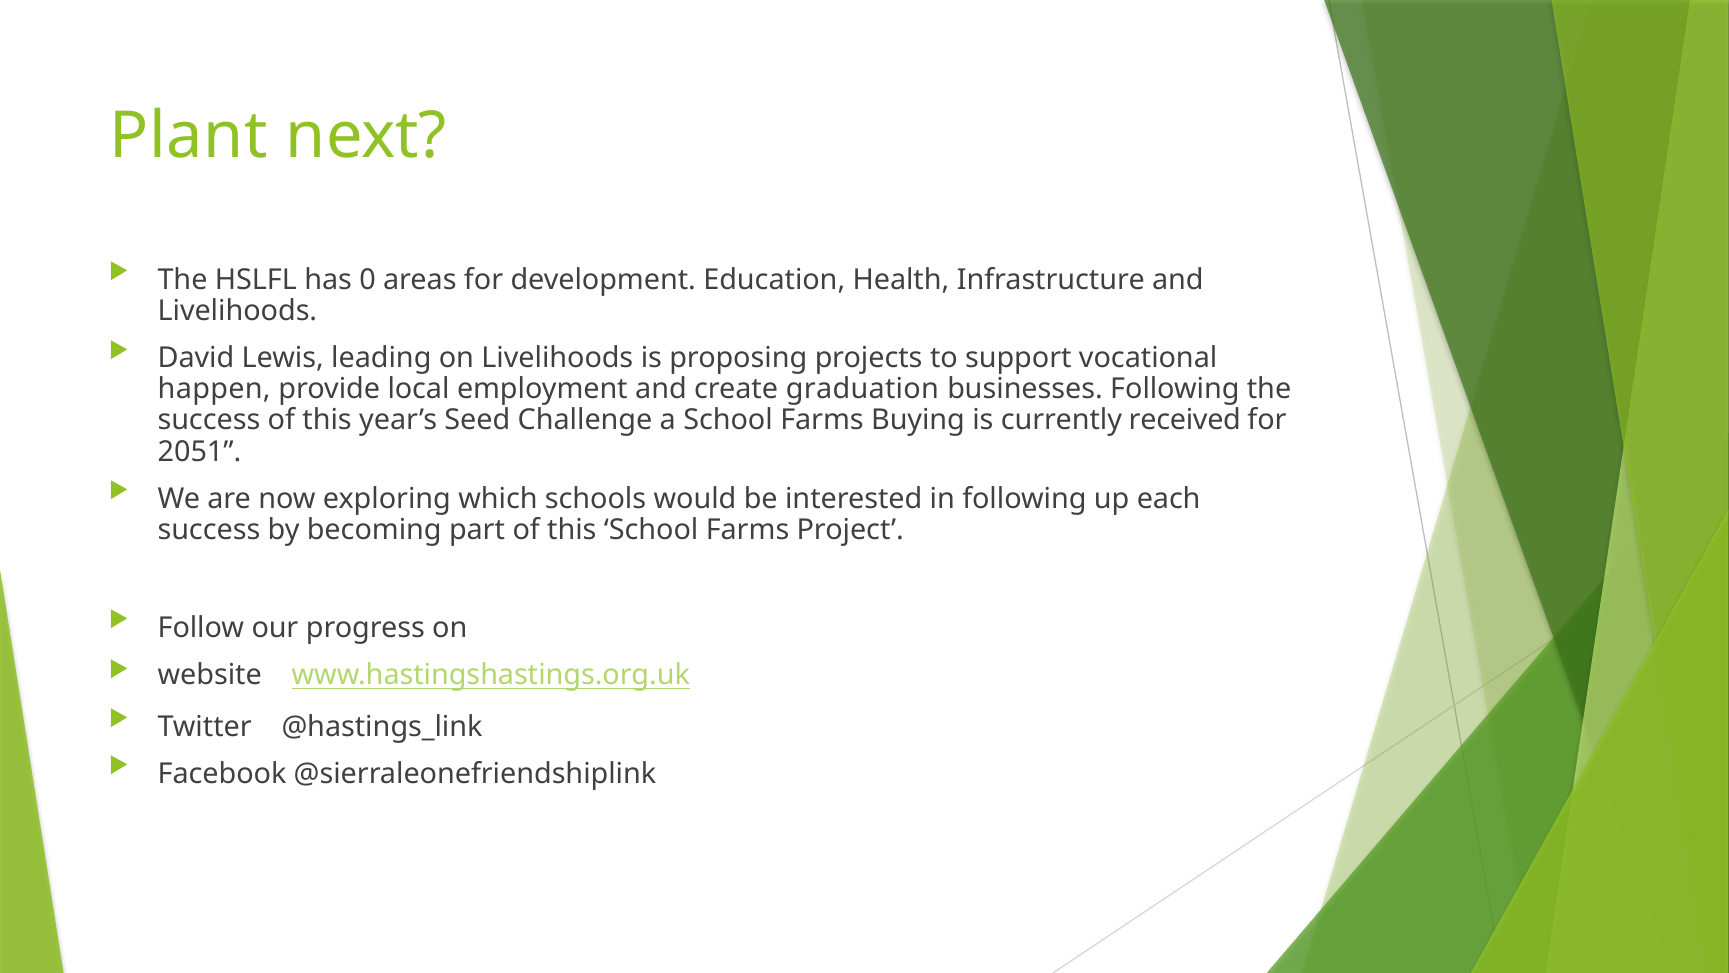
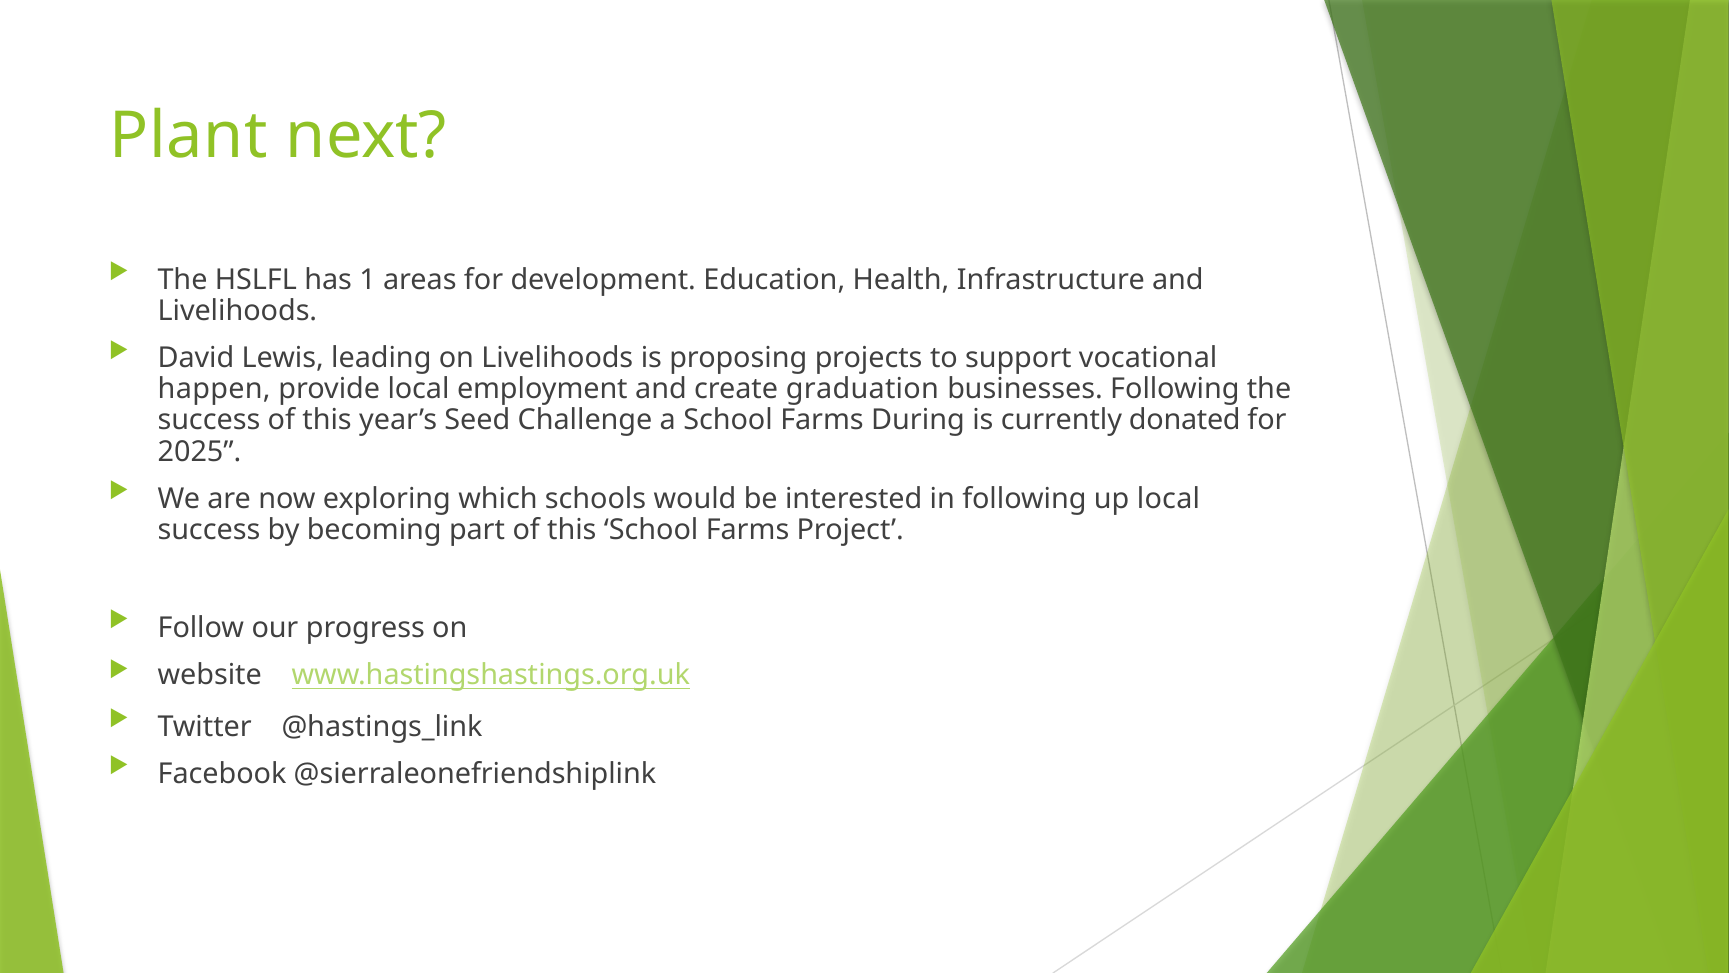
0: 0 -> 1 (368, 280)
Buying: Buying -> During (918, 420)
received: received -> donated (1185, 420)
2051: 2051 -> 2025 (200, 451)
up each: each -> local (1168, 499)
